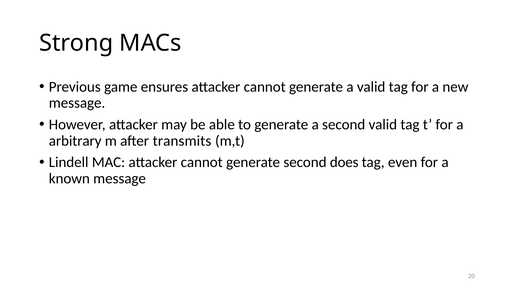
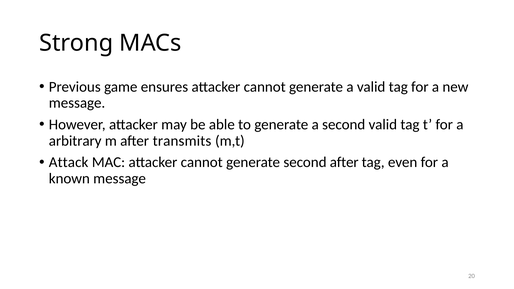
Lindell: Lindell -> Attack (69, 162)
second does: does -> after (344, 162)
